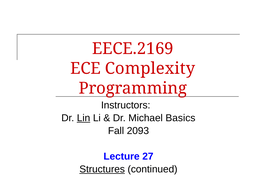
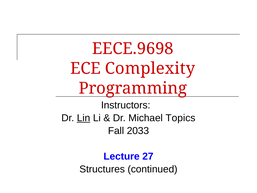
EECE.2169: EECE.2169 -> EECE.9698 (133, 49)
Basics: Basics -> Topics (180, 118)
2093: 2093 -> 2033 (138, 131)
Structures underline: present -> none (102, 169)
